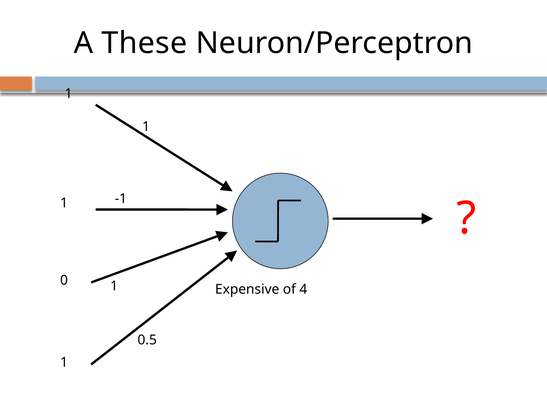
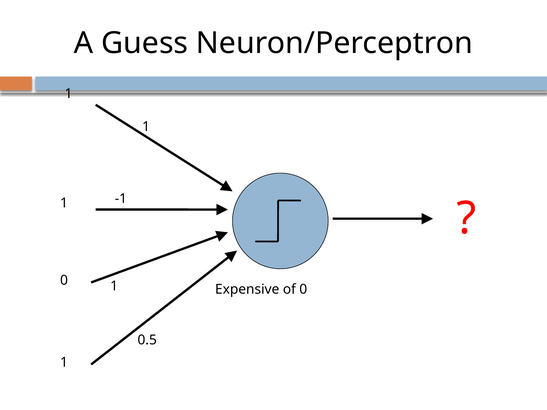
These: These -> Guess (145, 43)
of 4: 4 -> 0 (303, 290)
